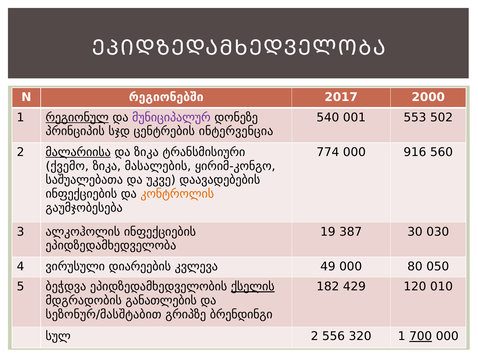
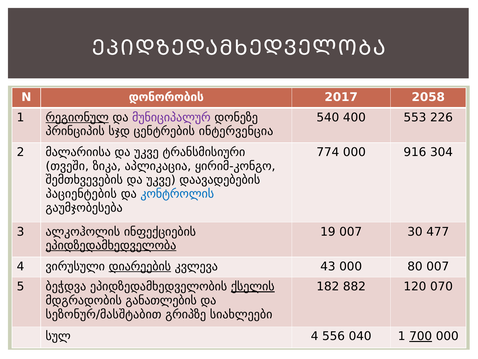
რეგიონებში: რეგიონებში -> დონორობის (166, 97)
2000: 2000 -> 2058 (428, 97)
001: 001 -> 400 (354, 117)
502: 502 -> 226 (441, 117)
მალარიისა underline: present -> none (78, 152)
ზიკა: ზიკა -> უკვე (146, 152)
560: 560 -> 304 (441, 152)
ქვემო: ქვემო -> თვეში (67, 166)
მასალების: მასალების -> აპლიკაცია (158, 166)
საშუალებათა: საშუალებათა -> შემთხვევების (84, 180)
ინფექციების: ინფექციების -> პაციენტების (81, 194)
კონტროლის colour: orange -> blue (177, 194)
19 387: 387 -> 007 (351, 231)
030: 030 -> 477 (438, 231)
ეპიდზედამხედველობა underline: none -> present (111, 245)
დიარეების underline: none -> present (140, 266)
49: 49 -> 43 (328, 266)
80 050: 050 -> 007 (438, 266)
429: 429 -> 882 (354, 286)
010: 010 -> 070 (441, 286)
ბრენდინგი: ბრენდინგი -> სიახლეები (241, 314)
სულ 2: 2 -> 4 (315, 336)
320: 320 -> 040 (360, 336)
